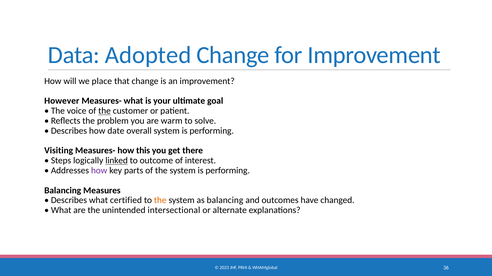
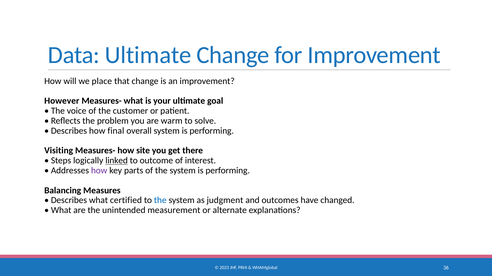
Data Adopted: Adopted -> Ultimate (148, 55)
the underline: present -> none (105, 111)
date: date -> final (116, 131)
this: this -> site (143, 151)
the colour: orange -> blue (160, 201)
as balancing: balancing -> judgment (225, 201)
intersectional: intersectional -> measurement (174, 211)
